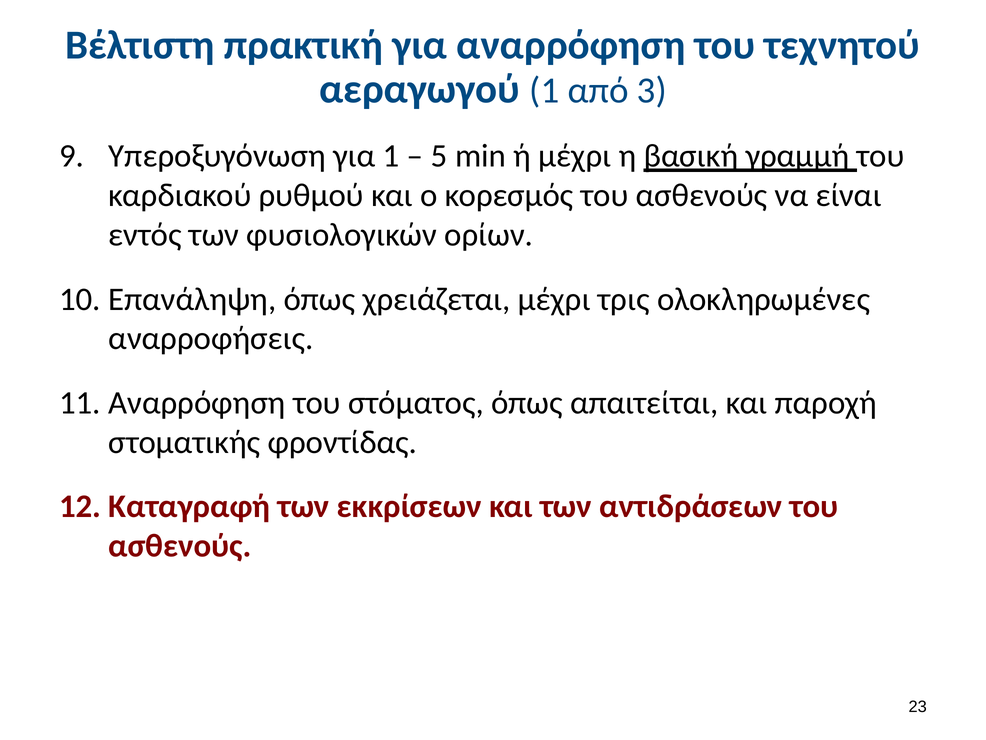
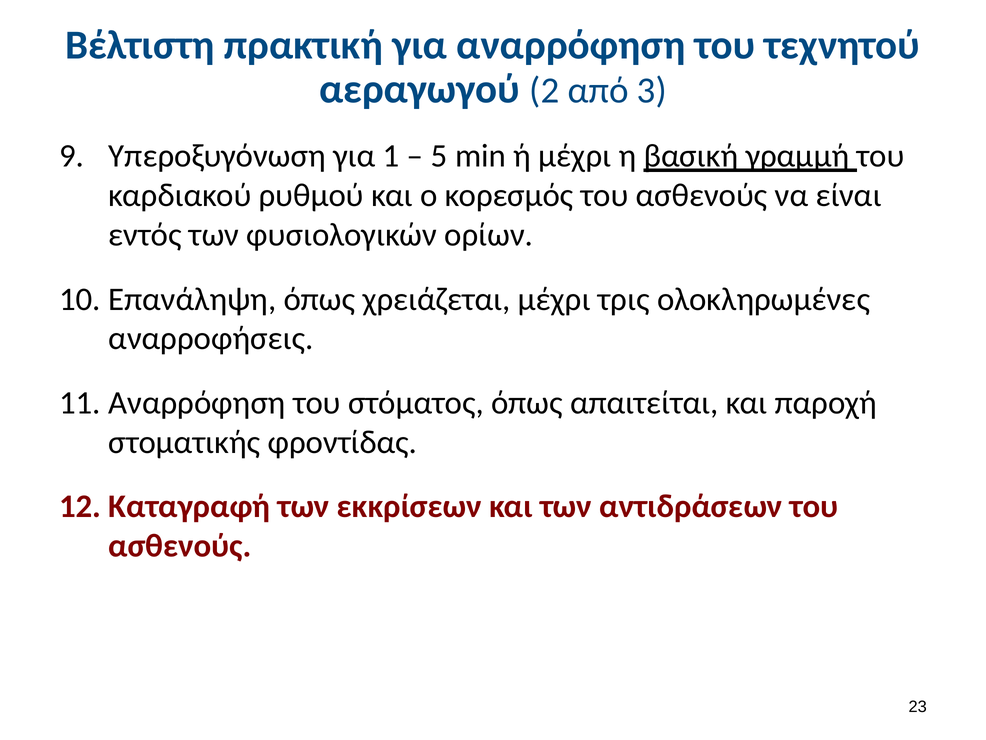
αεραγωγού 1: 1 -> 2 (544, 91)
